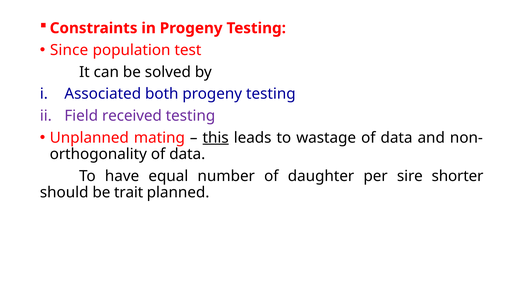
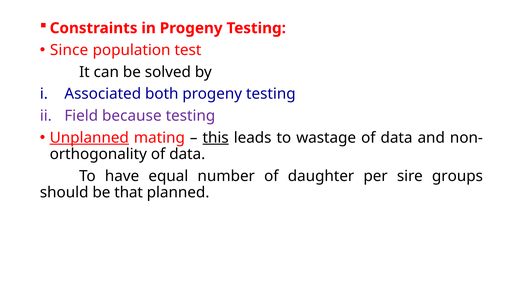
received: received -> because (132, 116)
Unplanned underline: none -> present (89, 138)
shorter: shorter -> groups (457, 176)
trait: trait -> that (129, 193)
